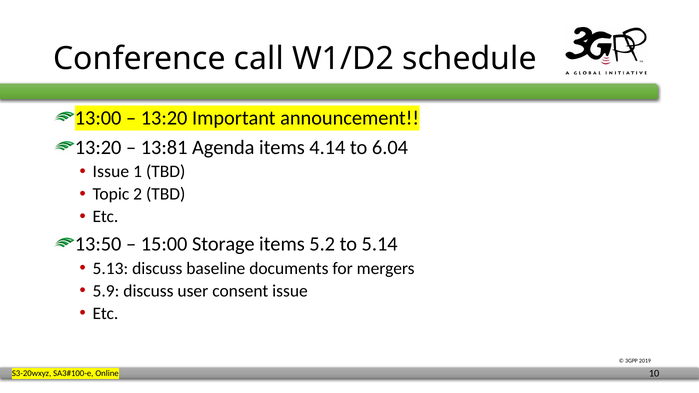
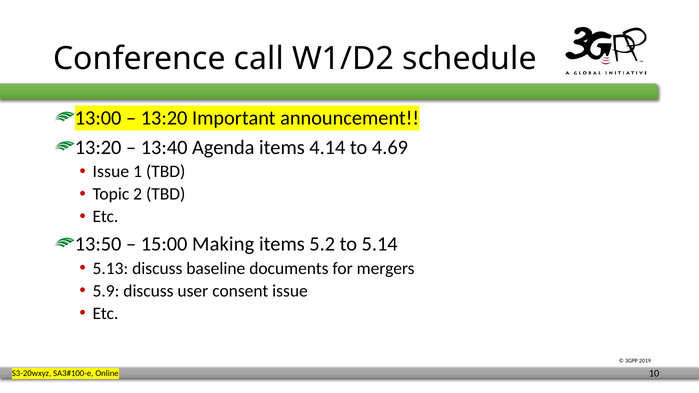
13:81: 13:81 -> 13:40 (164, 147)
6.04: 6.04 -> 4.69 (390, 147)
Storage: Storage -> Making (223, 244)
